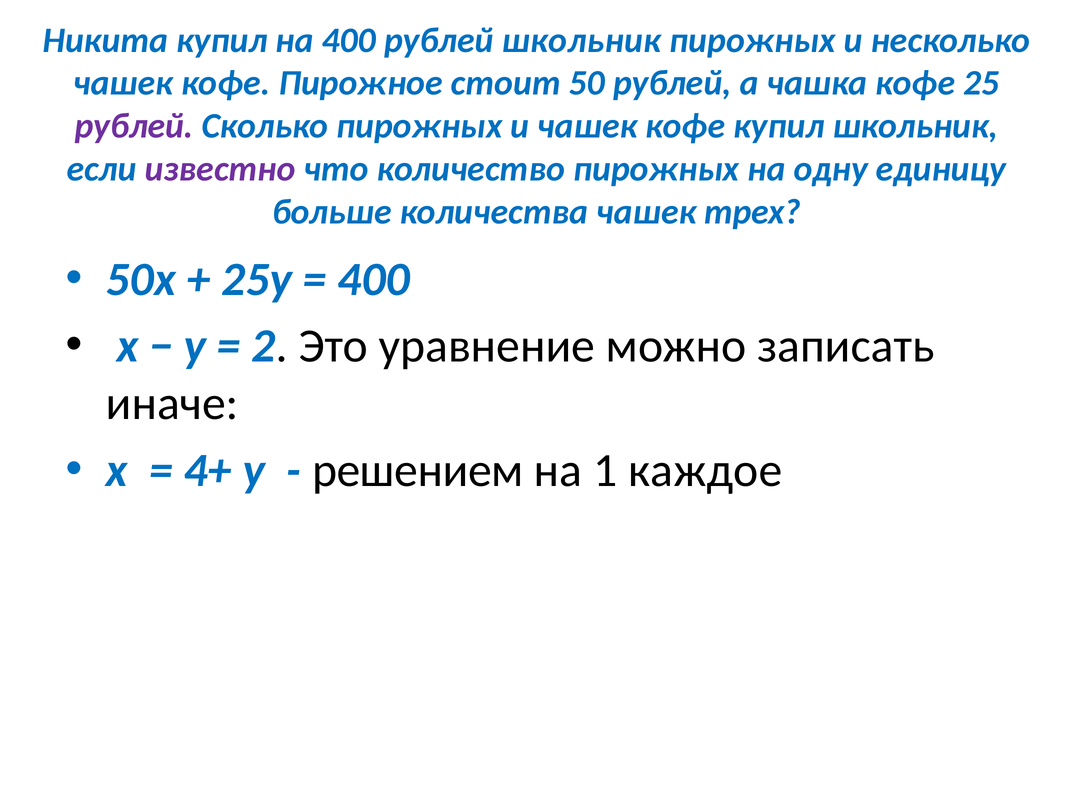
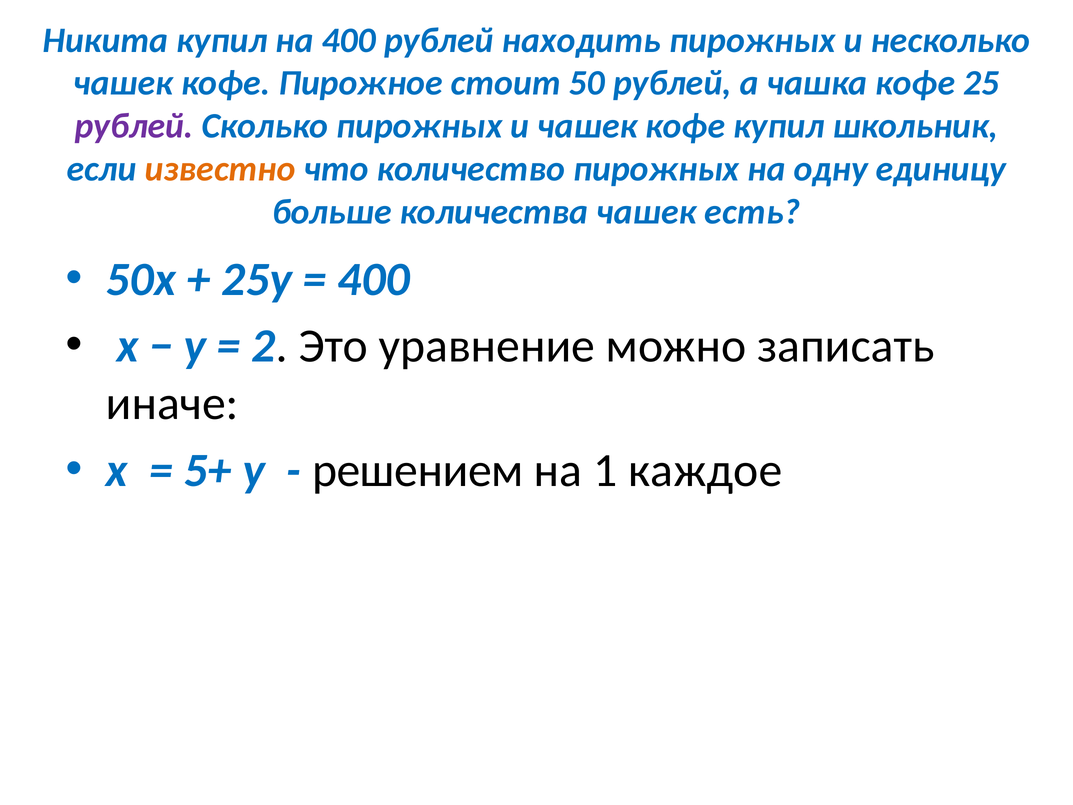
рублей школьник: школьник -> находить (581, 40)
известно colour: purple -> orange (220, 169)
трех: трех -> есть (752, 212)
4+: 4+ -> 5+ (208, 470)
